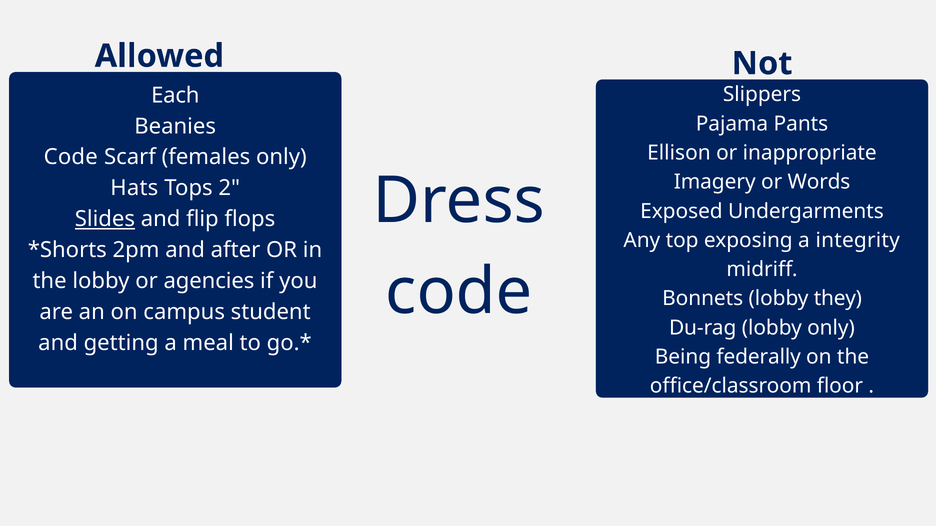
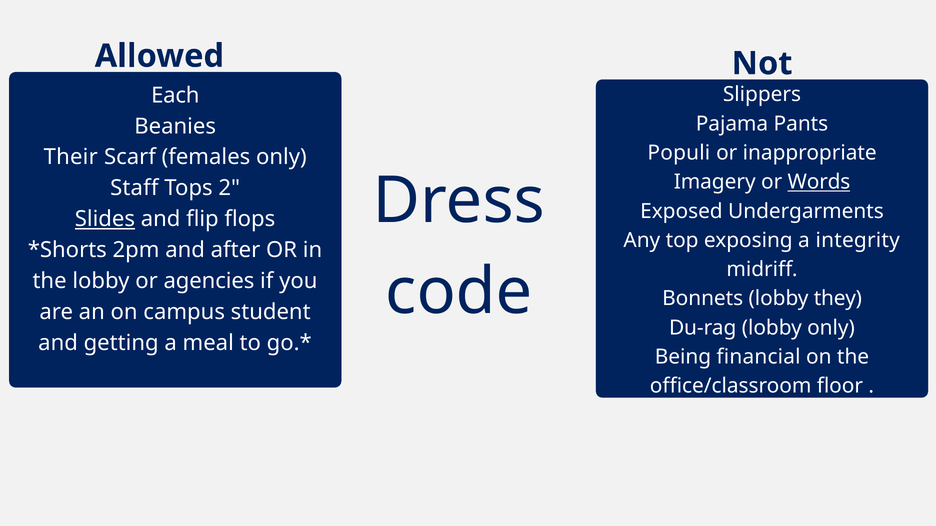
Ellison: Ellison -> Populi (679, 153)
Code: Code -> Their (71, 157)
Words underline: none -> present (819, 182)
Hats: Hats -> Staff (134, 188)
federally: federally -> financial (759, 357)
